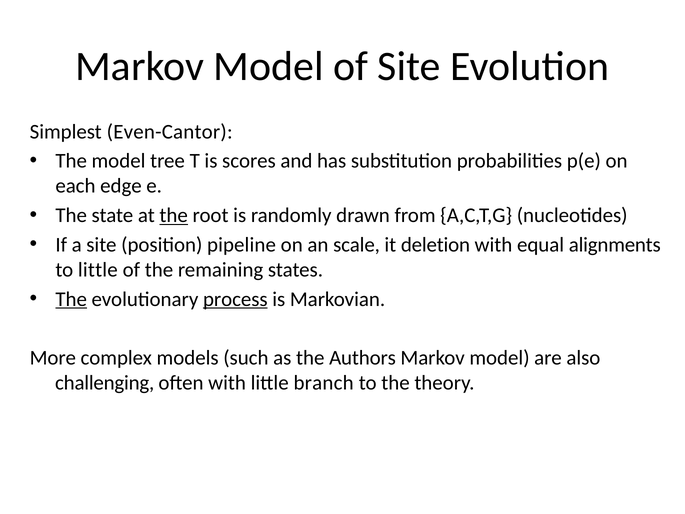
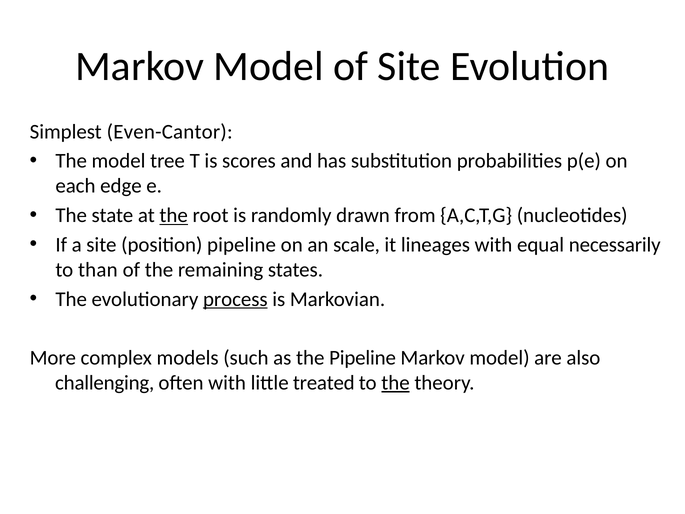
deletion: deletion -> lineages (435, 245)
alignments: alignments -> necessarily (615, 245)
to little: little -> than (98, 270)
The underline: present -> none (71, 299)
the Authors: Authors -> Pipeline (363, 358)
branch: branch -> treated (324, 383)
the underline: none -> present (396, 383)
